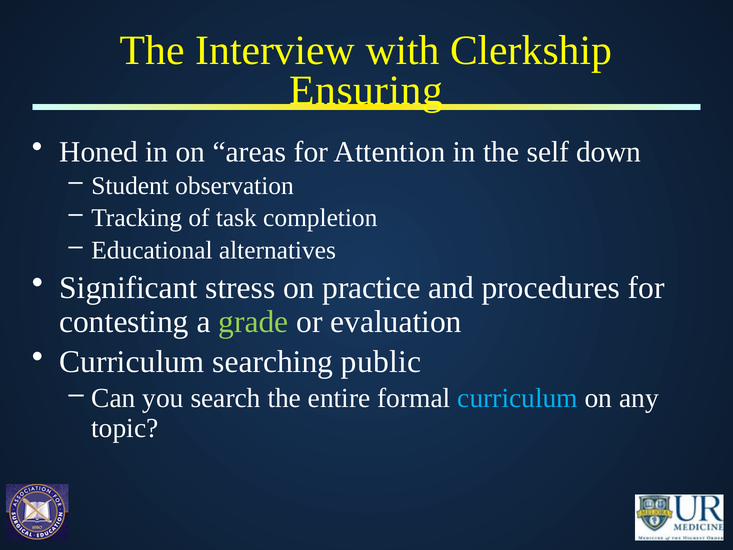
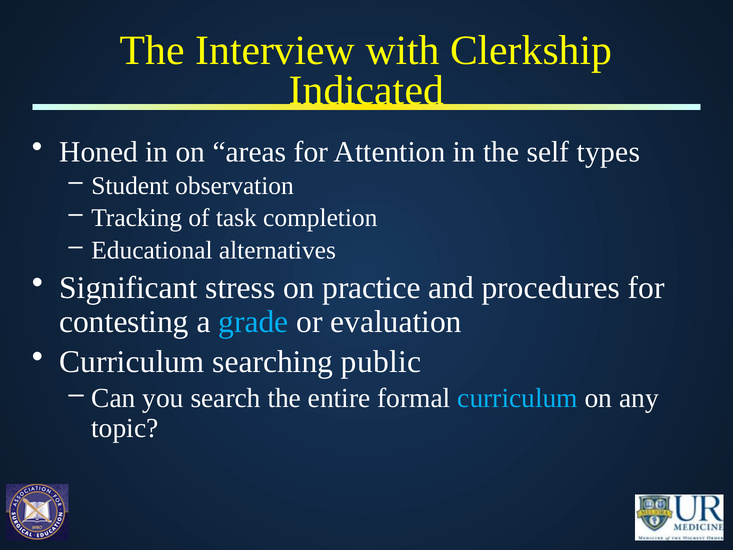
Ensuring: Ensuring -> Indicated (366, 90)
down: down -> types (608, 152)
grade colour: light green -> light blue (253, 322)
